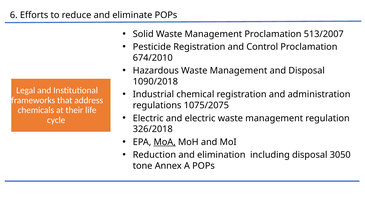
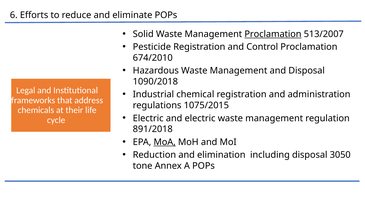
Proclamation underline: none -> present (273, 34)
1075/2075: 1075/2075 -> 1075/2015 (206, 105)
326/2018: 326/2018 -> 891/2018 (153, 129)
